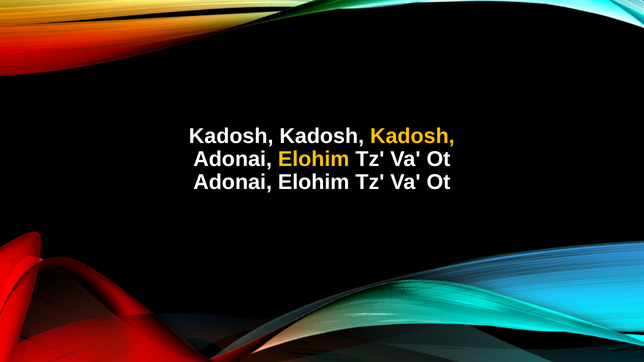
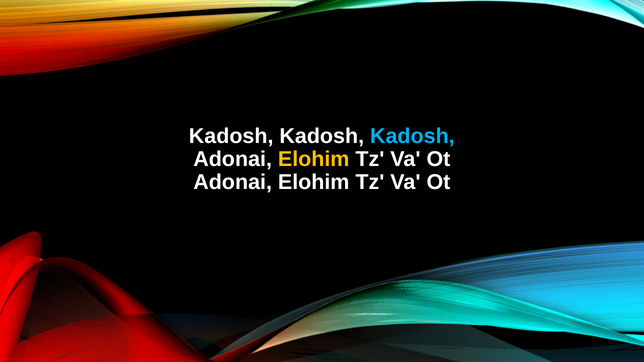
Kadosh colour: yellow -> light blue (412, 136)
